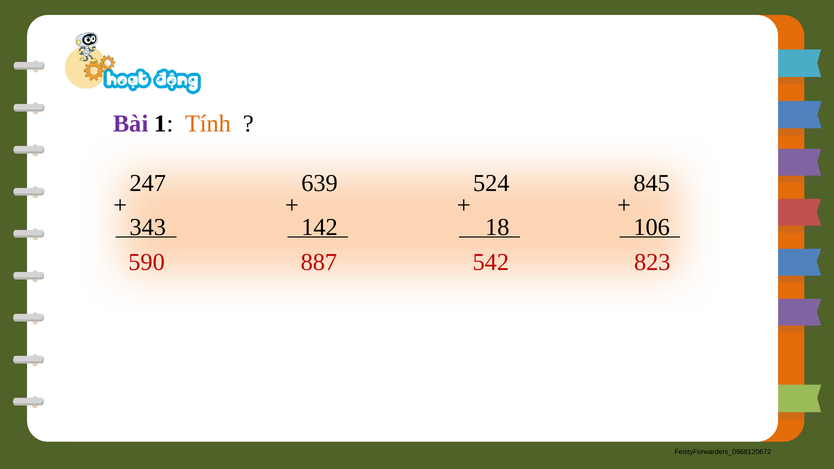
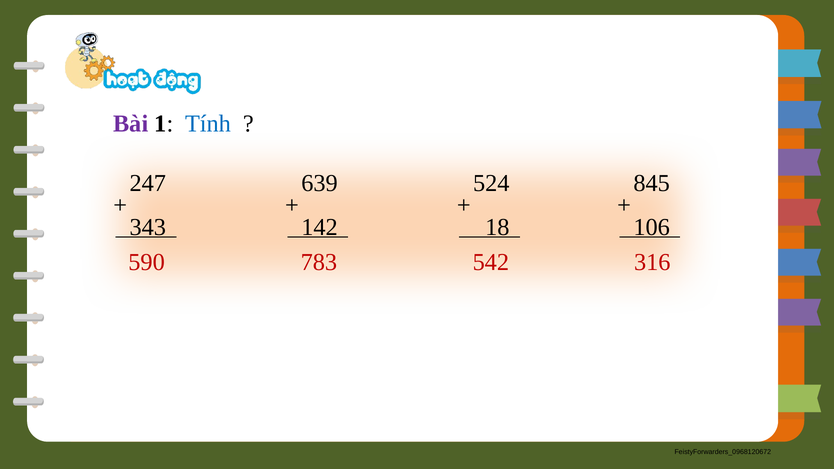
Tính colour: orange -> blue (208, 124)
887: 887 -> 783 (319, 262)
823: 823 -> 316 (652, 262)
